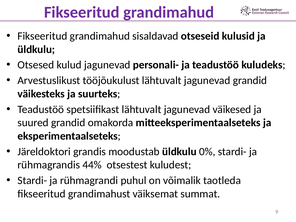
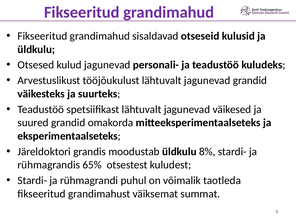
0%: 0% -> 8% (207, 152)
44%: 44% -> 65% (92, 165)
